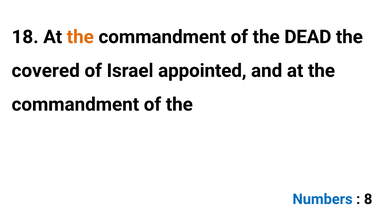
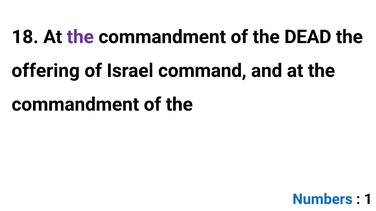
the colour: orange -> purple (80, 37)
covered: covered -> offering (46, 71)
appointed: appointed -> command (202, 71)
8: 8 -> 1 (368, 200)
